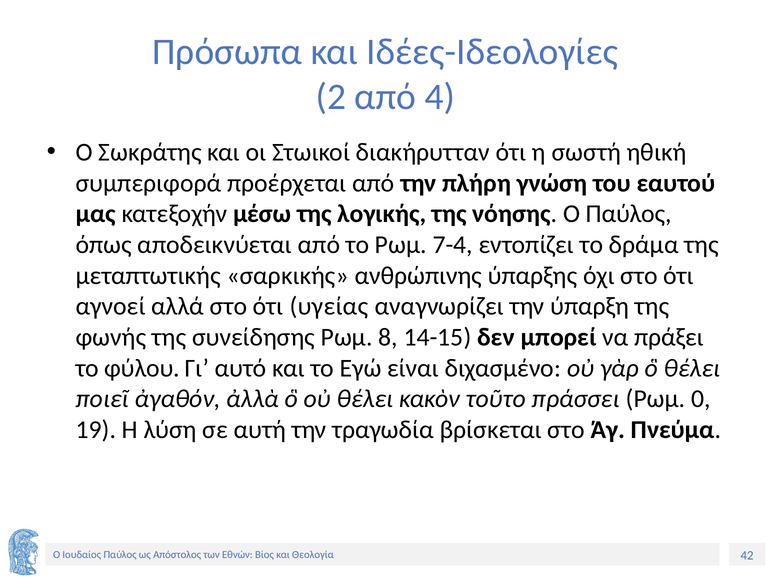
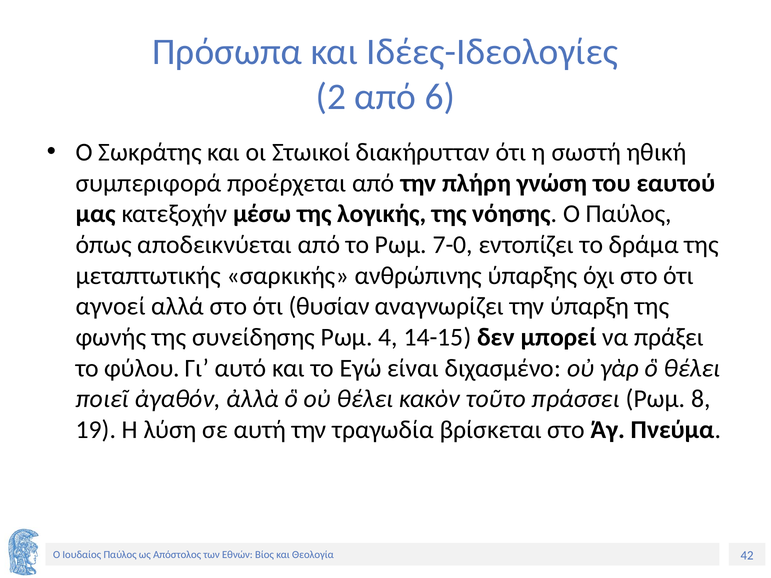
4: 4 -> 6 (440, 97)
7-4: 7-4 -> 7-0 (453, 245)
υγείας: υγείας -> θυσίαν (329, 307)
8: 8 -> 4 (388, 337)
0: 0 -> 8 (701, 399)
